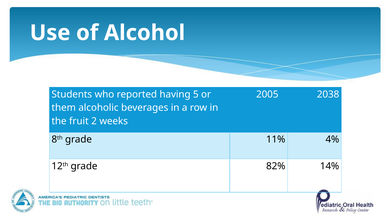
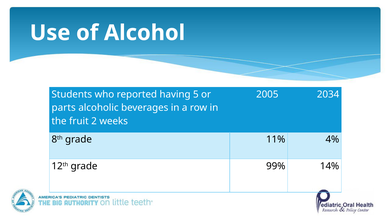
2038: 2038 -> 2034 (328, 94)
them: them -> parts (64, 107)
82%: 82% -> 99% (276, 166)
